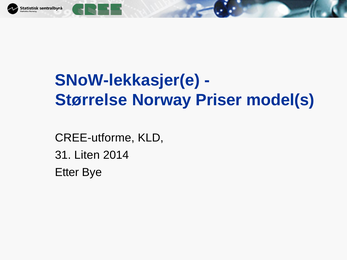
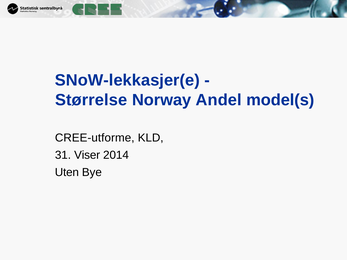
Priser: Priser -> Andel (219, 100)
Liten: Liten -> Viser (87, 155)
Etter: Etter -> Uten (67, 173)
